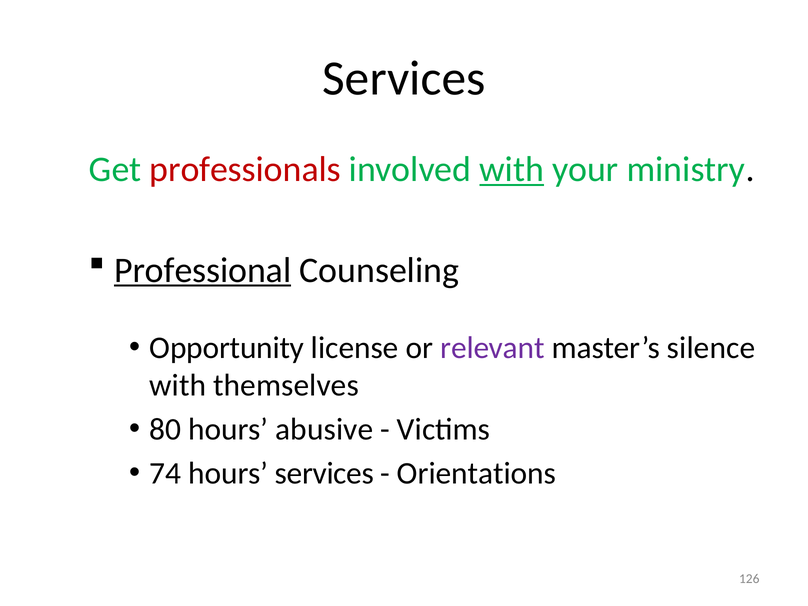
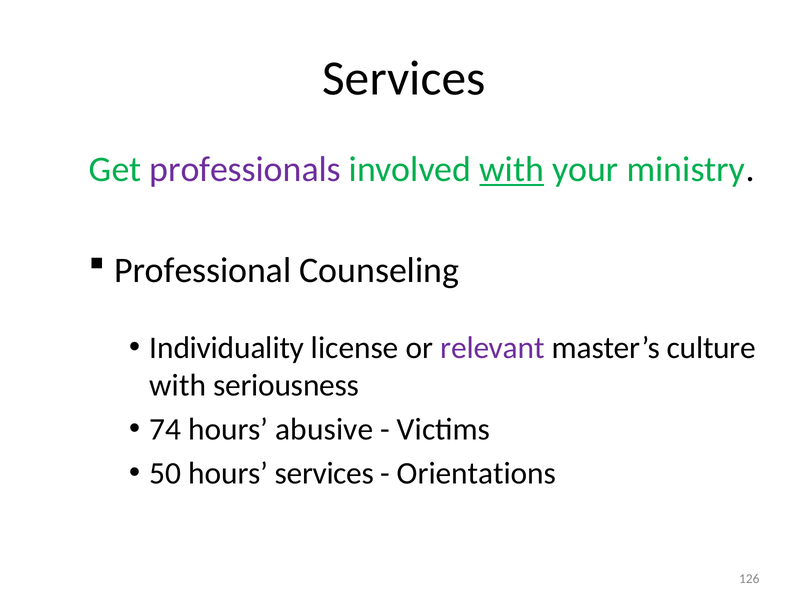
professionals colour: red -> purple (245, 170)
Professional underline: present -> none (203, 270)
Opportunity: Opportunity -> Individuality (227, 348)
silence: silence -> culture (711, 348)
themselves: themselves -> seriousness (286, 386)
80: 80 -> 74 (165, 430)
74: 74 -> 50 (165, 473)
